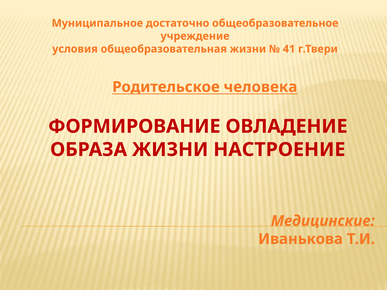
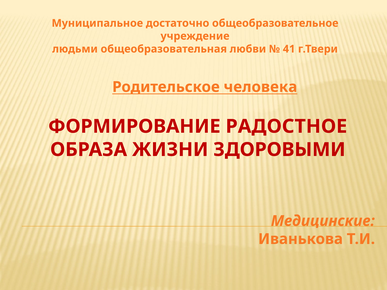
условия: условия -> людьми (75, 49)
общеобразовательная жизни: жизни -> любви (248, 49)
ОВЛАДЕНИЕ: ОВЛАДЕНИЕ -> РАДОСТНОЕ (286, 126)
НАСТРОЕНИЕ: НАСТРОЕНИЕ -> ЗДОРОВЫМИ (279, 150)
